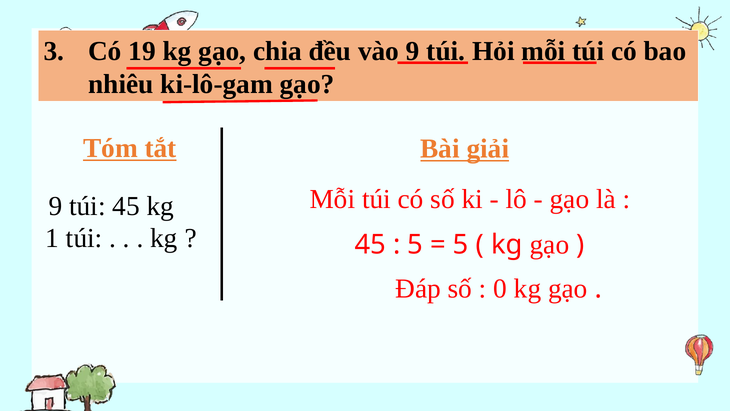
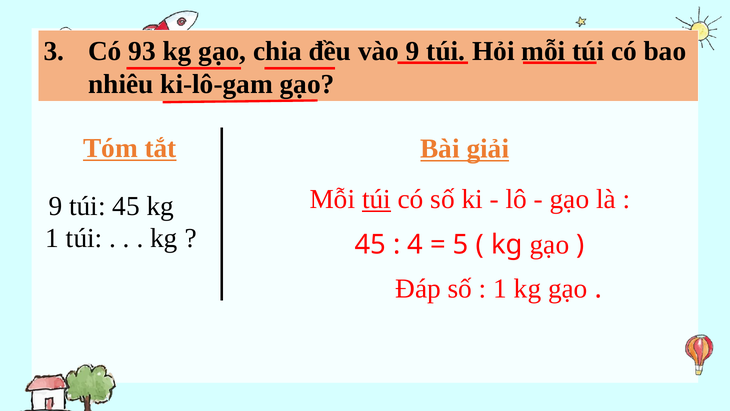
19: 19 -> 93 (142, 51)
túi underline: none -> present (377, 199)
5: 5 -> 4 (415, 245)
0: 0 -> 1 (500, 289)
